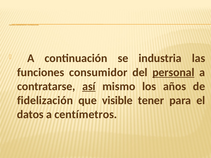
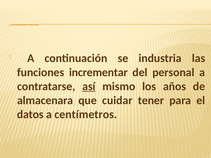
consumidor: consumidor -> incrementar (98, 72)
personal underline: present -> none (173, 72)
fidelización: fidelización -> almacenara (45, 101)
visible: visible -> cuidar (117, 101)
